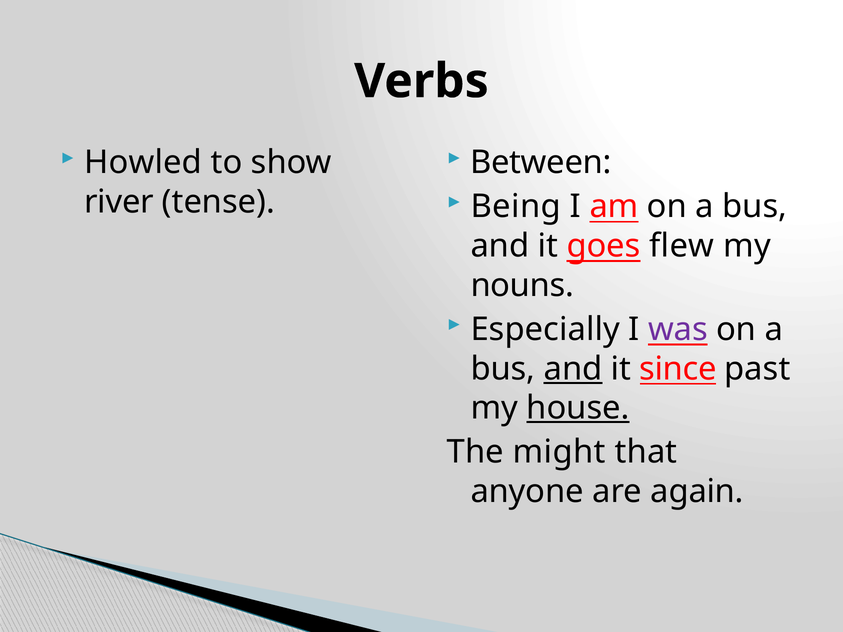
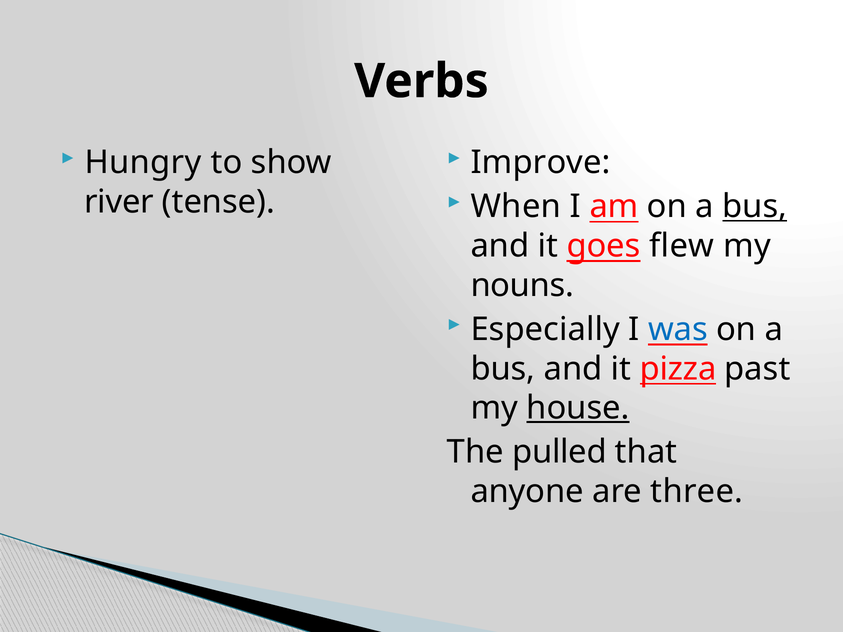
Howled: Howled -> Hungry (143, 163)
Between: Between -> Improve (541, 163)
Being: Being -> When (516, 207)
bus underline: none -> present (755, 207)
was colour: purple -> blue (678, 329)
and underline: present -> none (573, 369)
since: since -> pizza (678, 369)
might: might -> pulled (560, 452)
again: again -> three (697, 492)
